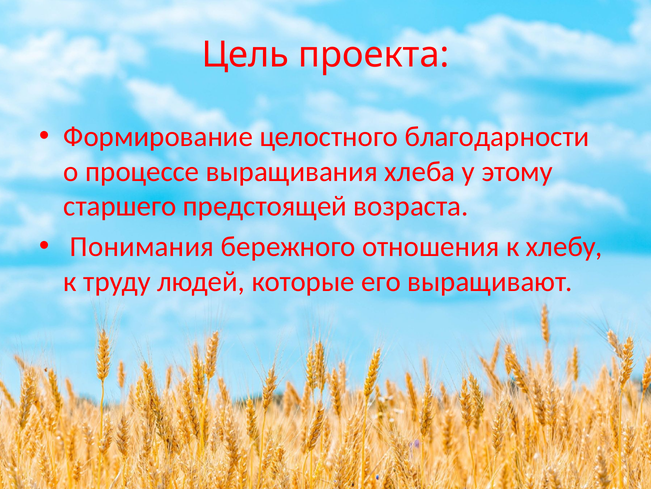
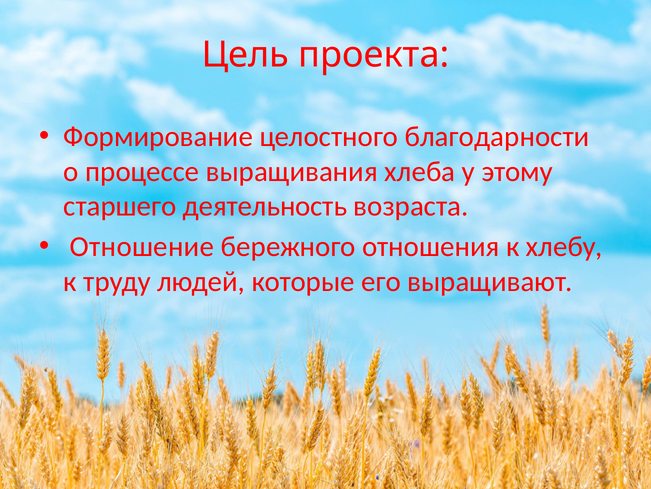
предстоящей: предстоящей -> деятельность (265, 206)
Понимания: Понимания -> Отношение (142, 247)
